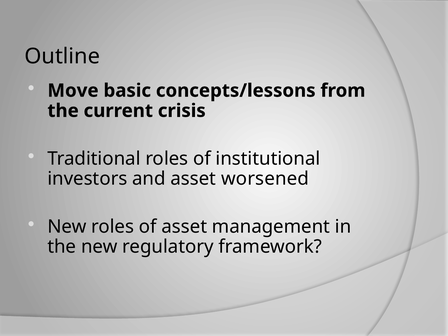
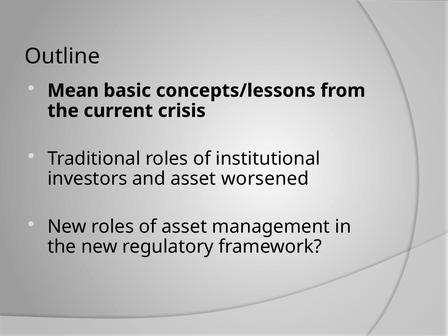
Move: Move -> Mean (73, 91)
